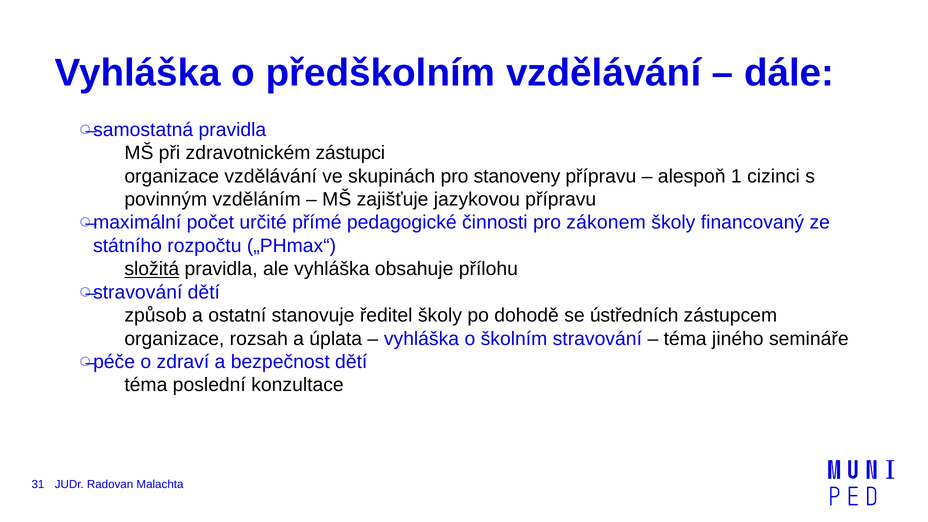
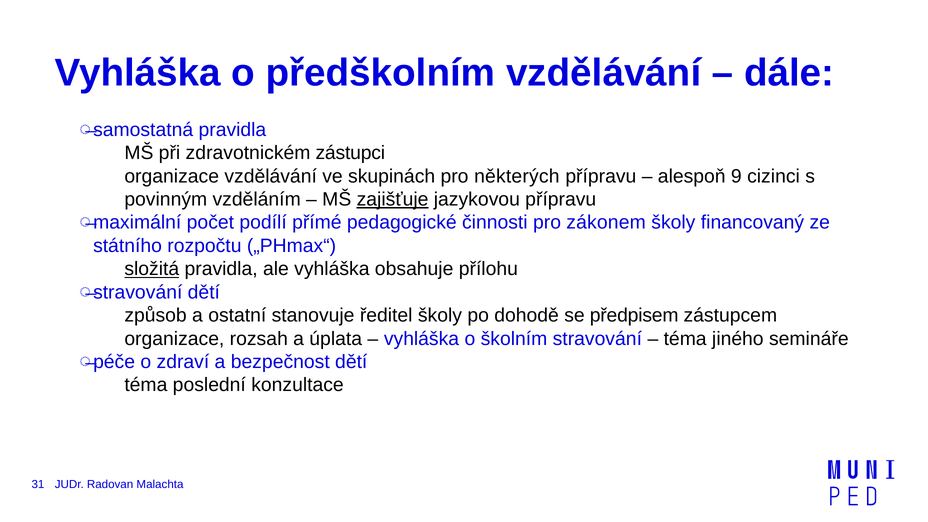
stanoveny: stanoveny -> některých (517, 176)
1: 1 -> 9 (736, 176)
zajišťuje underline: none -> present (393, 199)
určité: určité -> podílí (263, 223)
ústředních: ústředních -> předpisem (634, 315)
